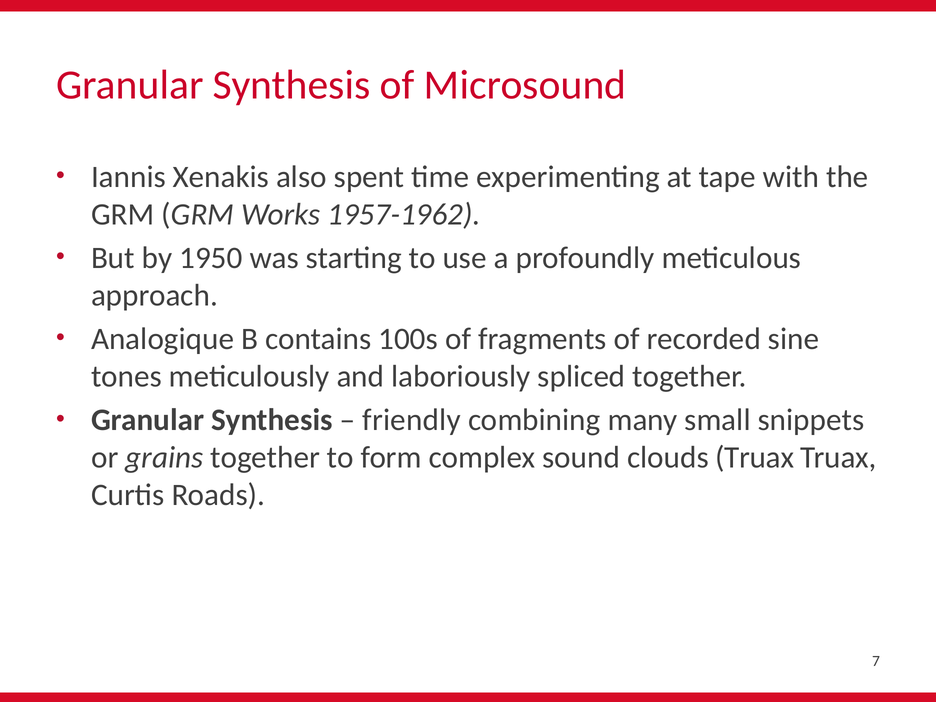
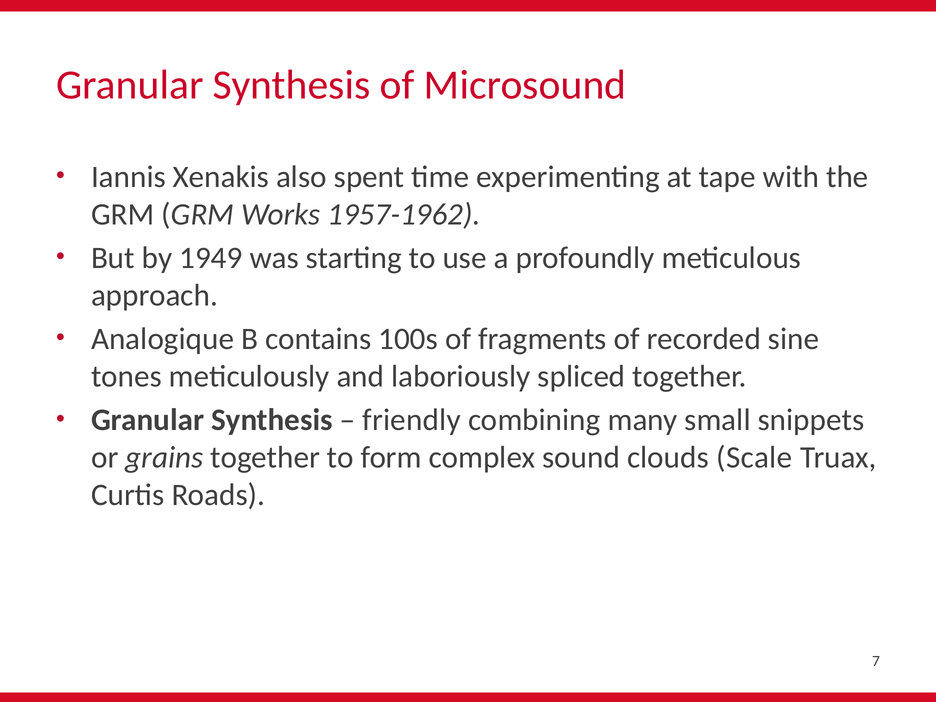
1950: 1950 -> 1949 (211, 258)
clouds Truax: Truax -> Scale (754, 458)
